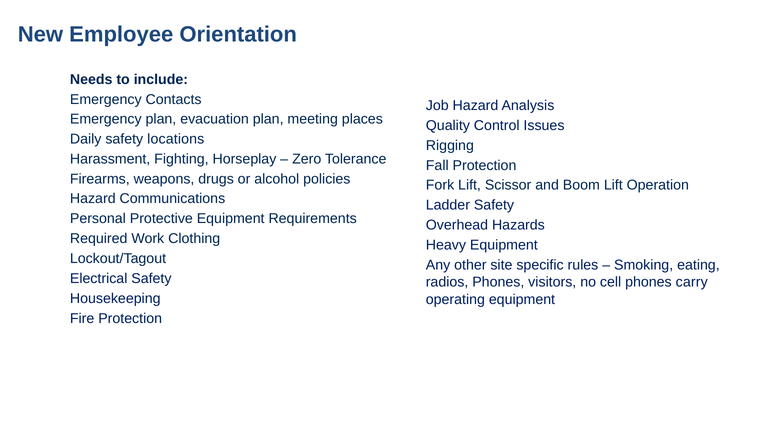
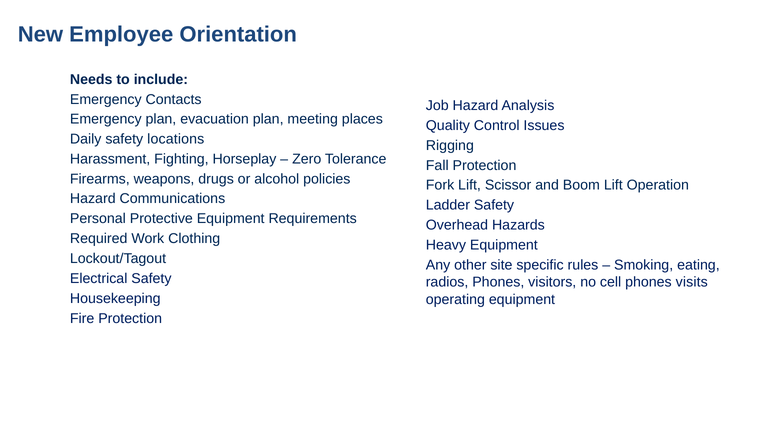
carry: carry -> visits (692, 282)
